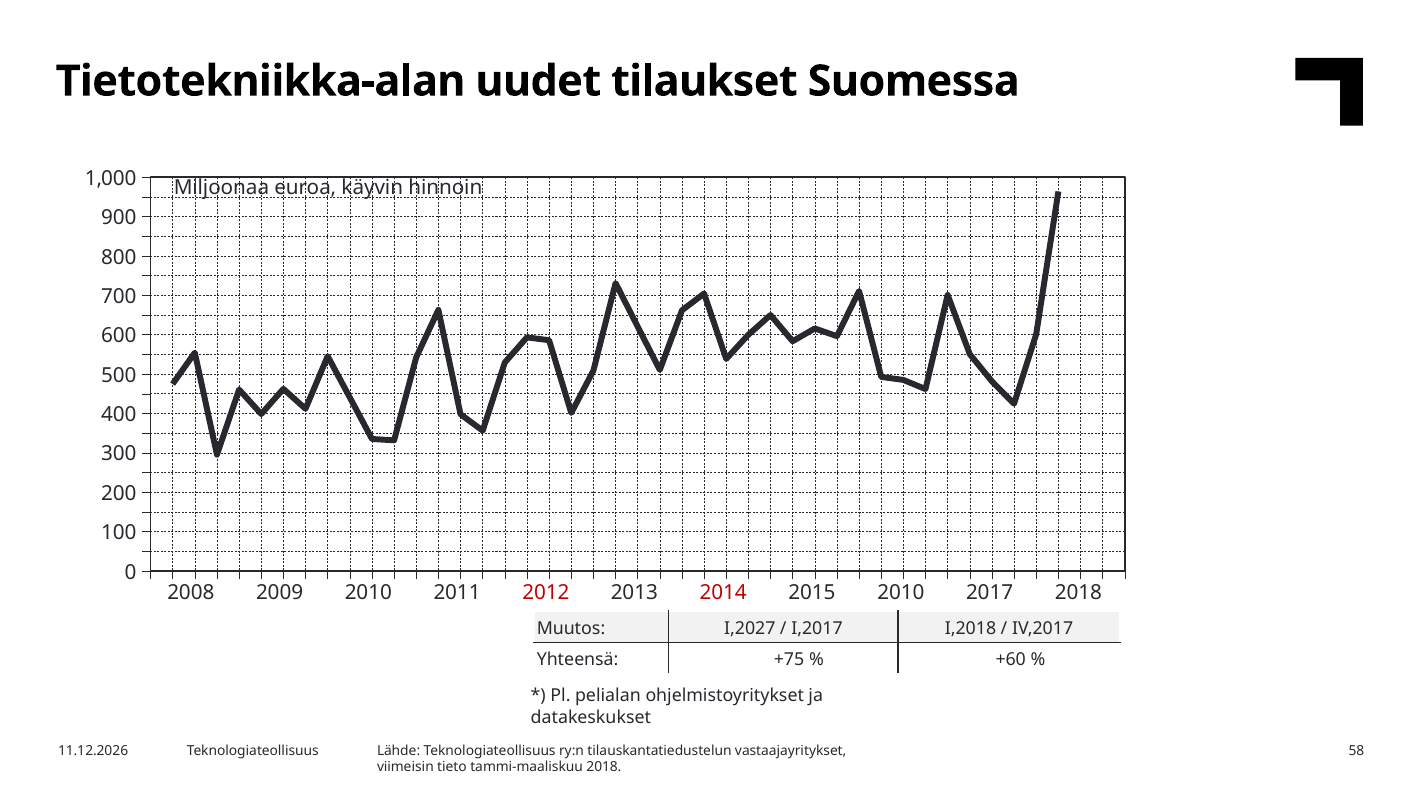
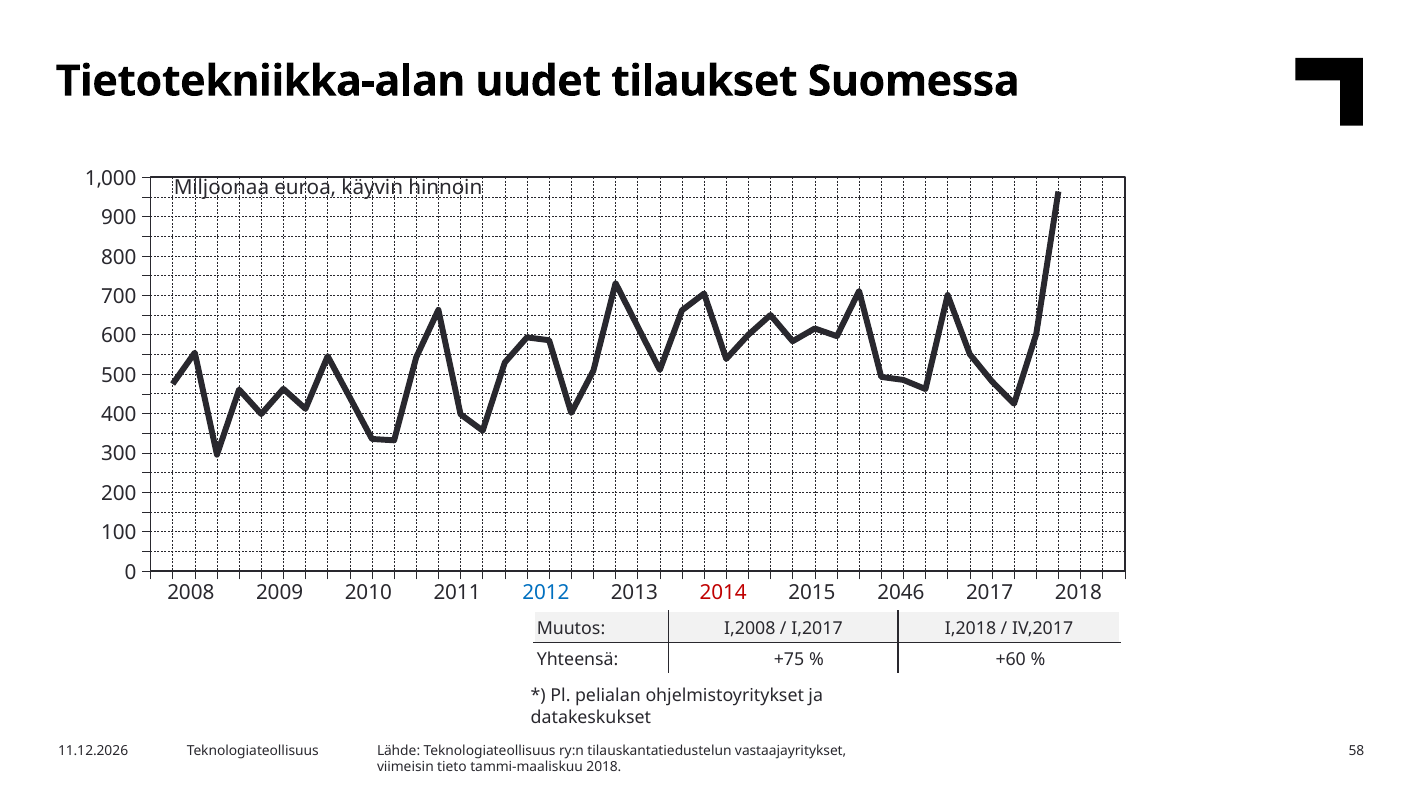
2012 colour: red -> blue (546, 593)
2015 2010: 2010 -> 2046 (901, 593)
I,2027: I,2027 -> I,2008 (750, 629)
